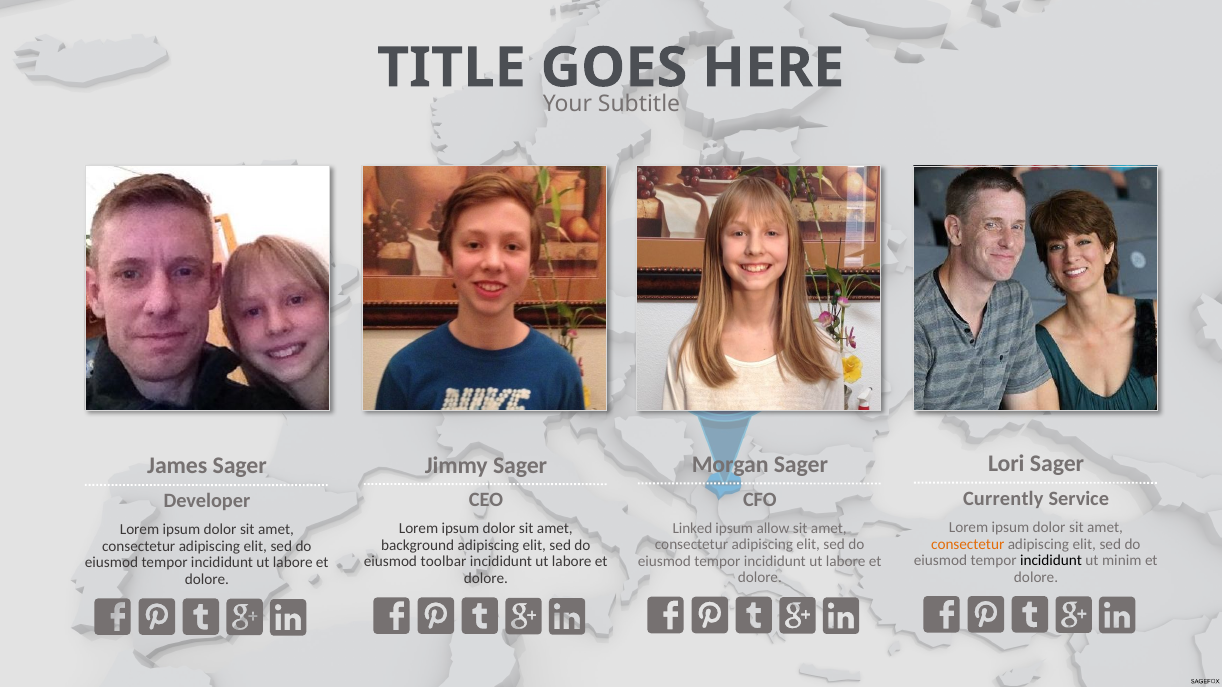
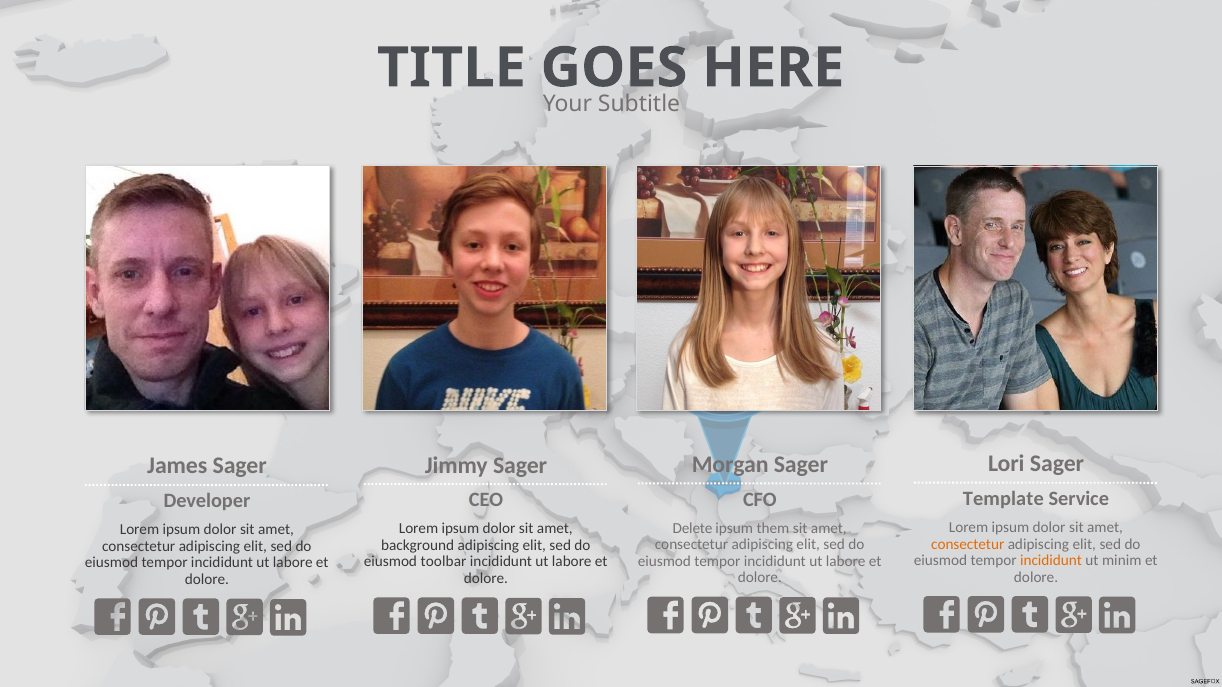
Currently: Currently -> Template (1003, 499)
Linked: Linked -> Delete (693, 529)
allow: allow -> them (773, 529)
incididunt colour: black -> orange (1051, 561)
